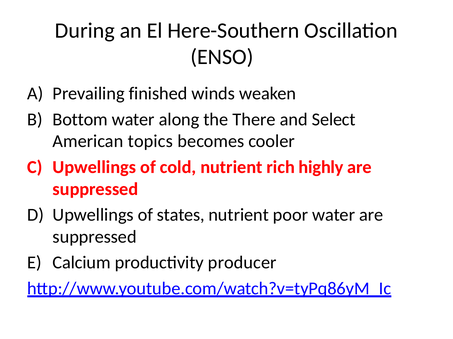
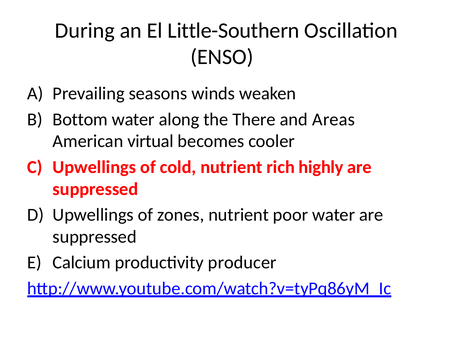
Here-Southern: Here-Southern -> Little-Southern (233, 31)
finished: finished -> seasons (158, 94)
Select: Select -> Areas (334, 120)
topics: topics -> virtual (151, 142)
states: states -> zones (181, 215)
